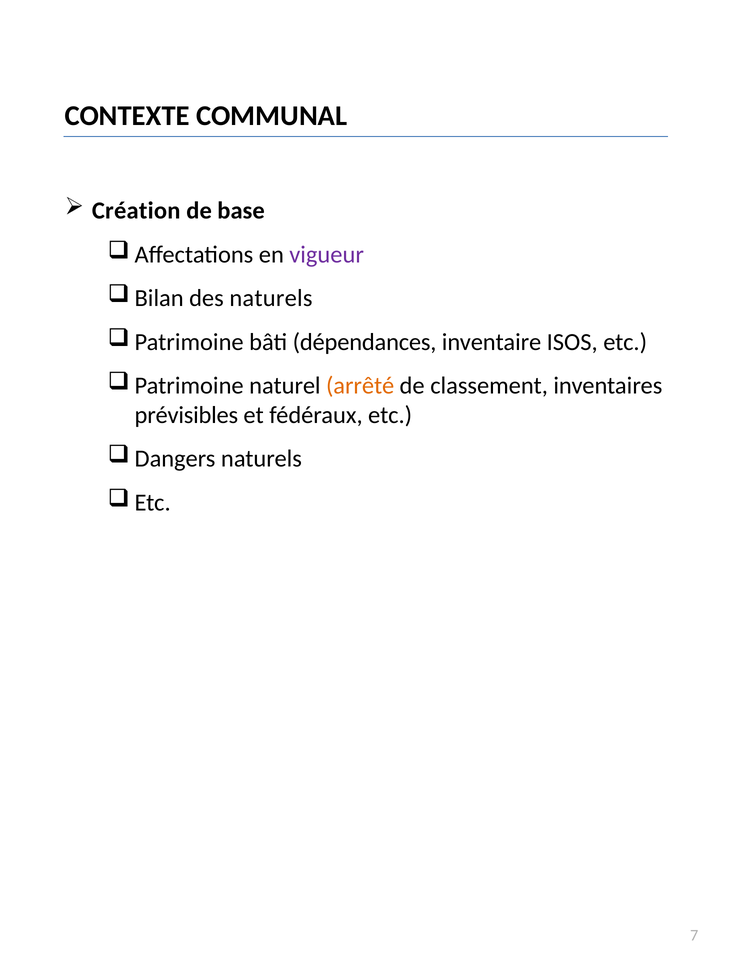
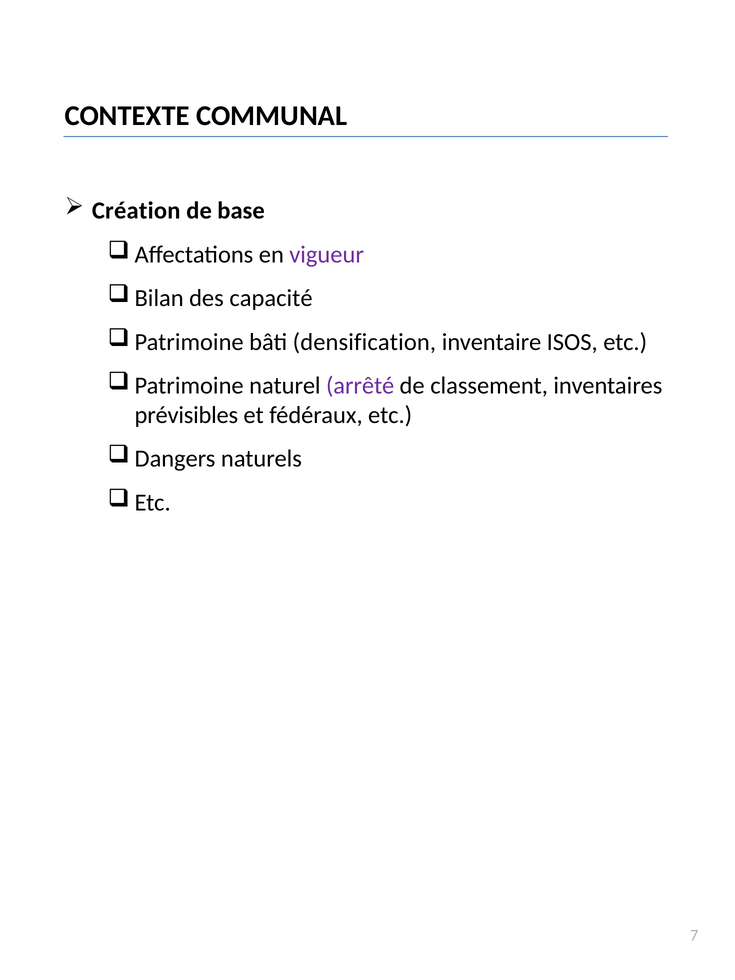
des naturels: naturels -> capacité (271, 298)
dépendances: dépendances -> densification (364, 342)
arrêté colour: orange -> purple (360, 386)
